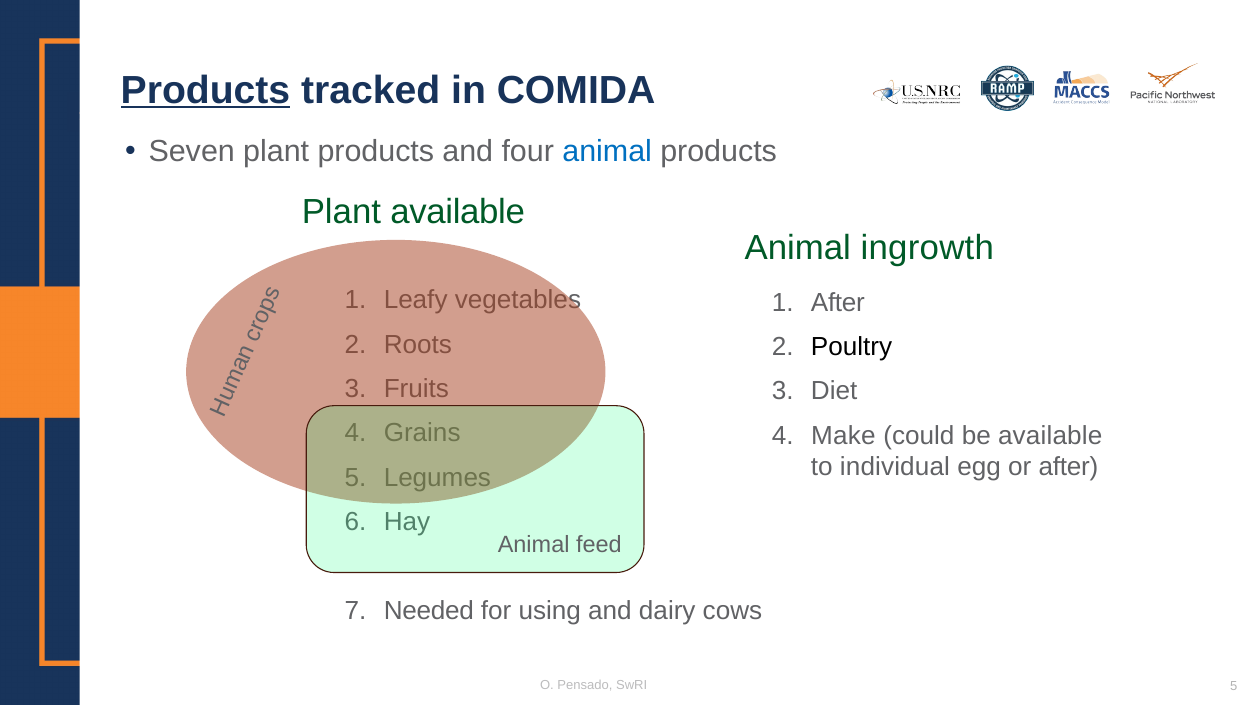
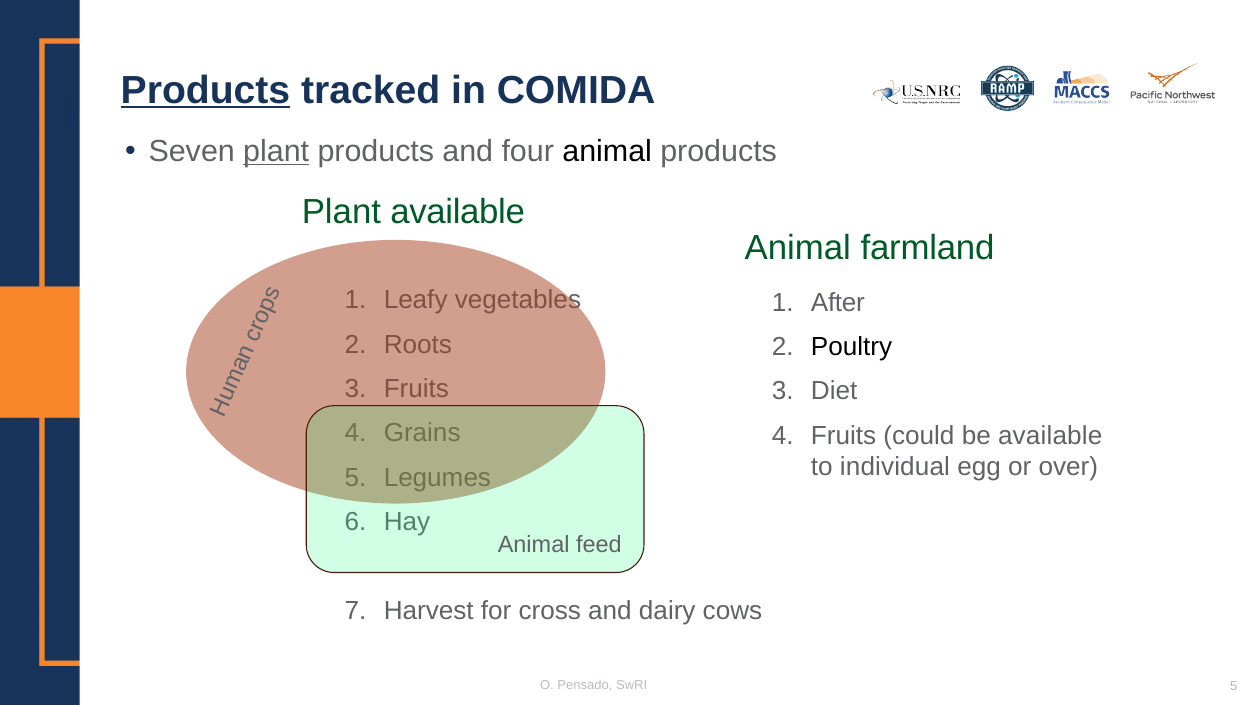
plant underline: none -> present (276, 151)
animal colour: blue -> black (607, 151)
ingrowth: ingrowth -> farmland (928, 248)
Make: Make -> Fruits (844, 435)
or after: after -> over (1068, 467)
Needed: Needed -> Harvest (429, 611)
using: using -> cross (550, 611)
